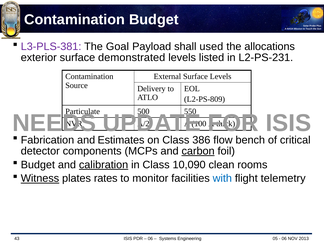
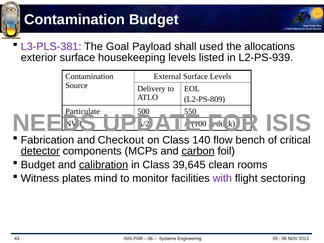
demonstrated: demonstrated -> housekeeping (132, 58)
L2-PS-231: L2-PS-231 -> L2-PS-939 (266, 58)
Estimates: Estimates -> Checkout (121, 140)
386: 386 -> 140 (201, 140)
detector underline: none -> present (40, 151)
10,090: 10,090 -> 39,645 (189, 165)
Witness underline: present -> none (40, 178)
rates: rates -> mind (106, 178)
with colour: blue -> purple (222, 178)
telemetry: telemetry -> sectoring (283, 178)
